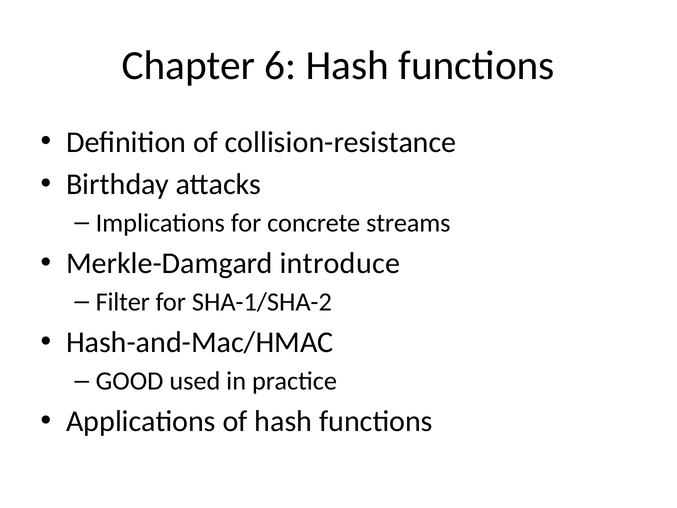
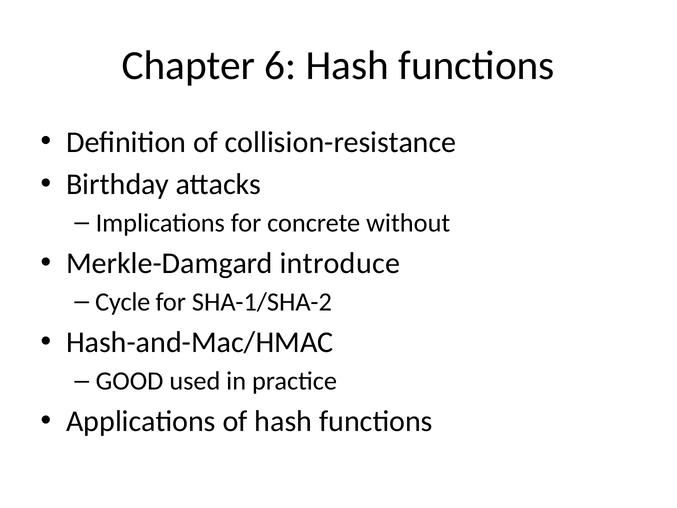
streams: streams -> without (408, 223)
Filter: Filter -> Cycle (123, 302)
